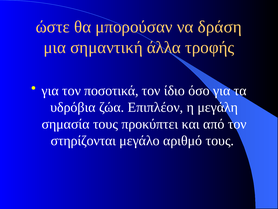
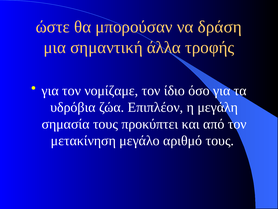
ποσοτικά: ποσοτικά -> νομίζαμε (111, 90)
στηρίζονται: στηρίζονται -> μετακίνηση (83, 140)
